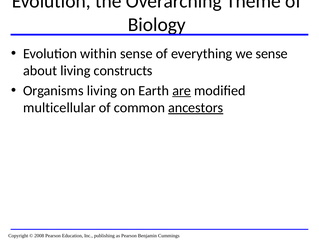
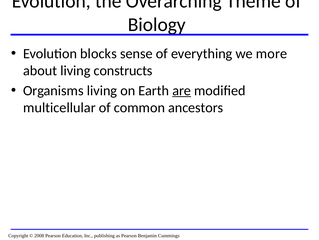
within: within -> blocks (99, 53)
we sense: sense -> more (272, 53)
ancestors underline: present -> none (196, 107)
